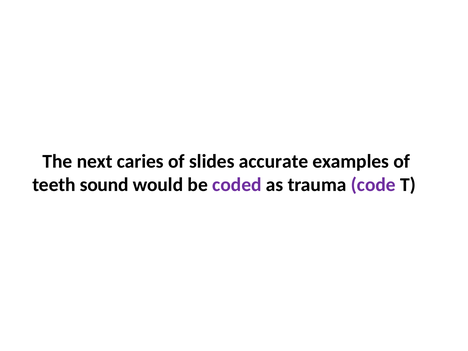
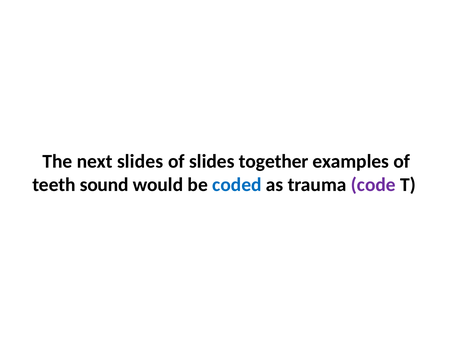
next caries: caries -> slides (140, 161)
accurate: accurate -> together (274, 161)
coded colour: purple -> blue (237, 185)
